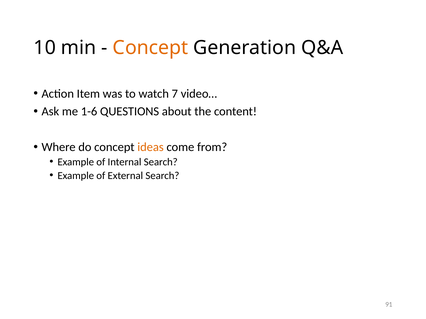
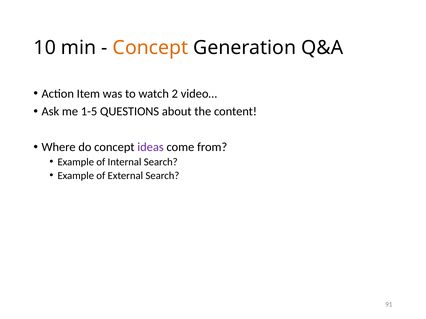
7: 7 -> 2 (175, 94)
1-6: 1-6 -> 1-5 (89, 112)
ideas colour: orange -> purple (151, 147)
